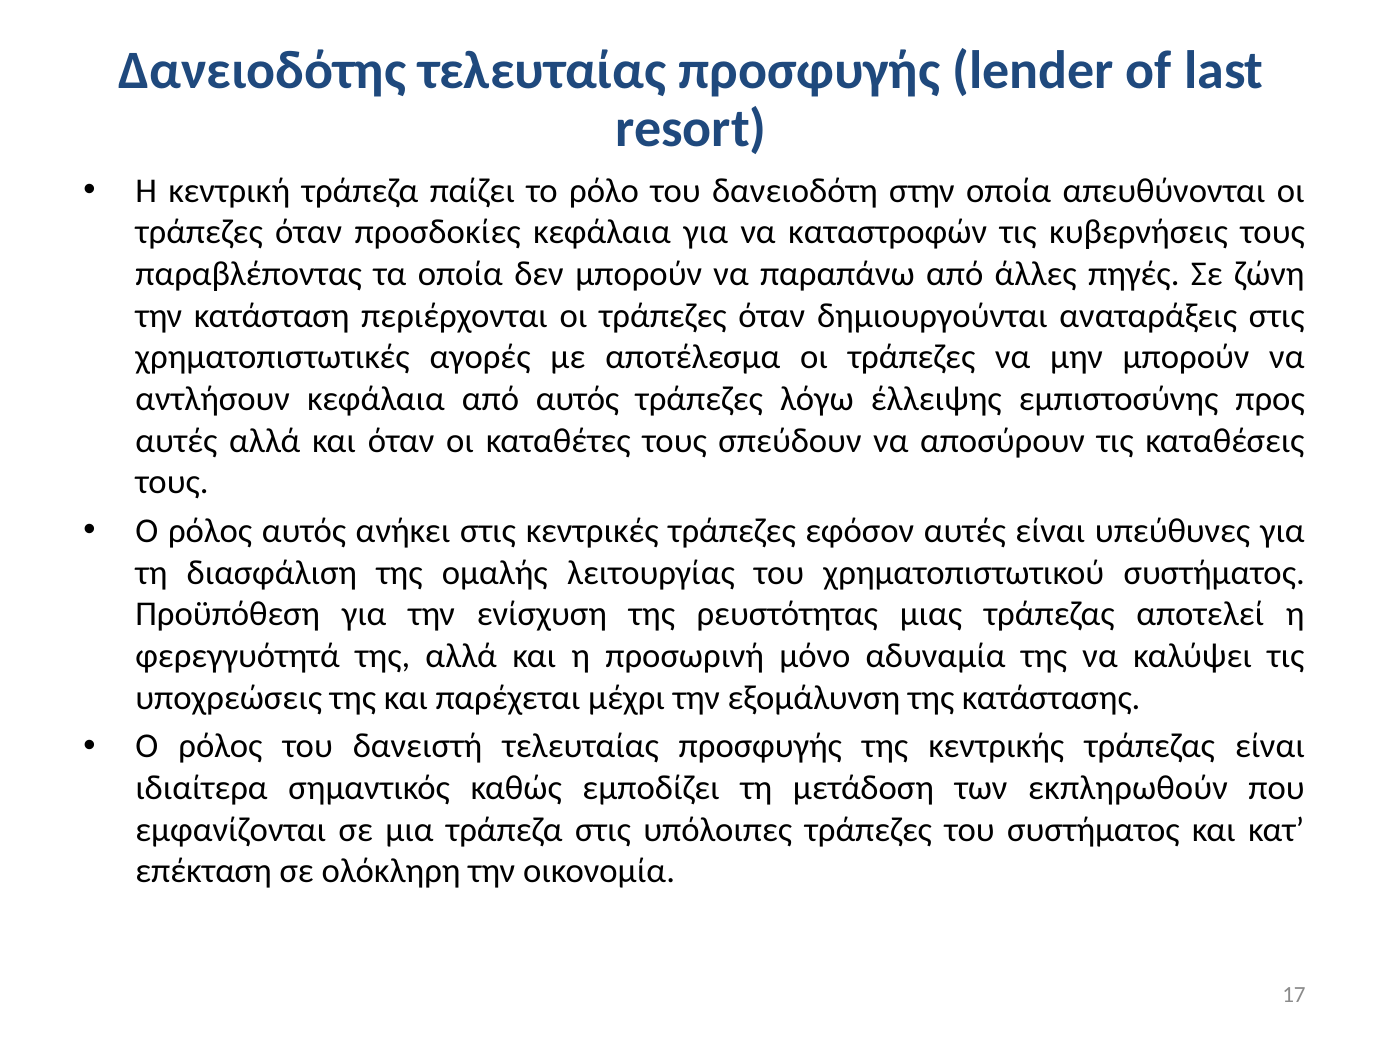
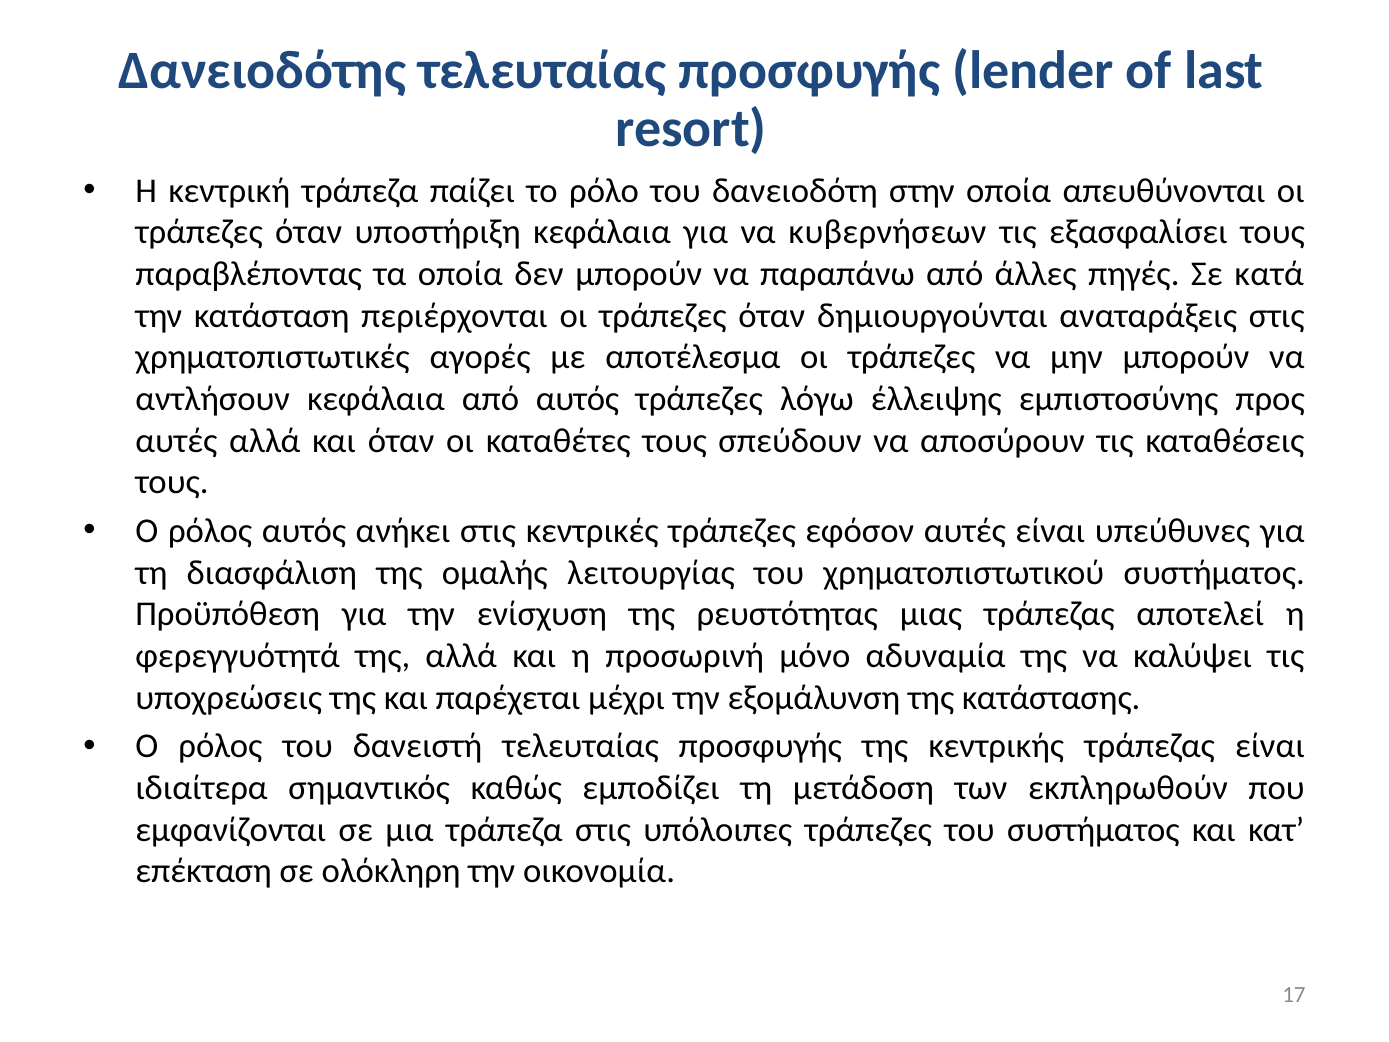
προσδοκίες: προσδοκίες -> υποστήριξη (438, 232)
καταστροφών: καταστροφών -> κυβερνήσεων (887, 232)
κυβερνήσεις: κυβερνήσεις -> εξασφαλίσει (1138, 232)
ζώνη: ζώνη -> κατά (1269, 274)
